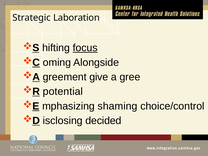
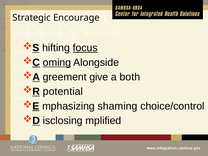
Laboration: Laboration -> Encourage (76, 18)
oming underline: none -> present (57, 62)
gree: gree -> both (130, 77)
decided: decided -> mplified (103, 121)
